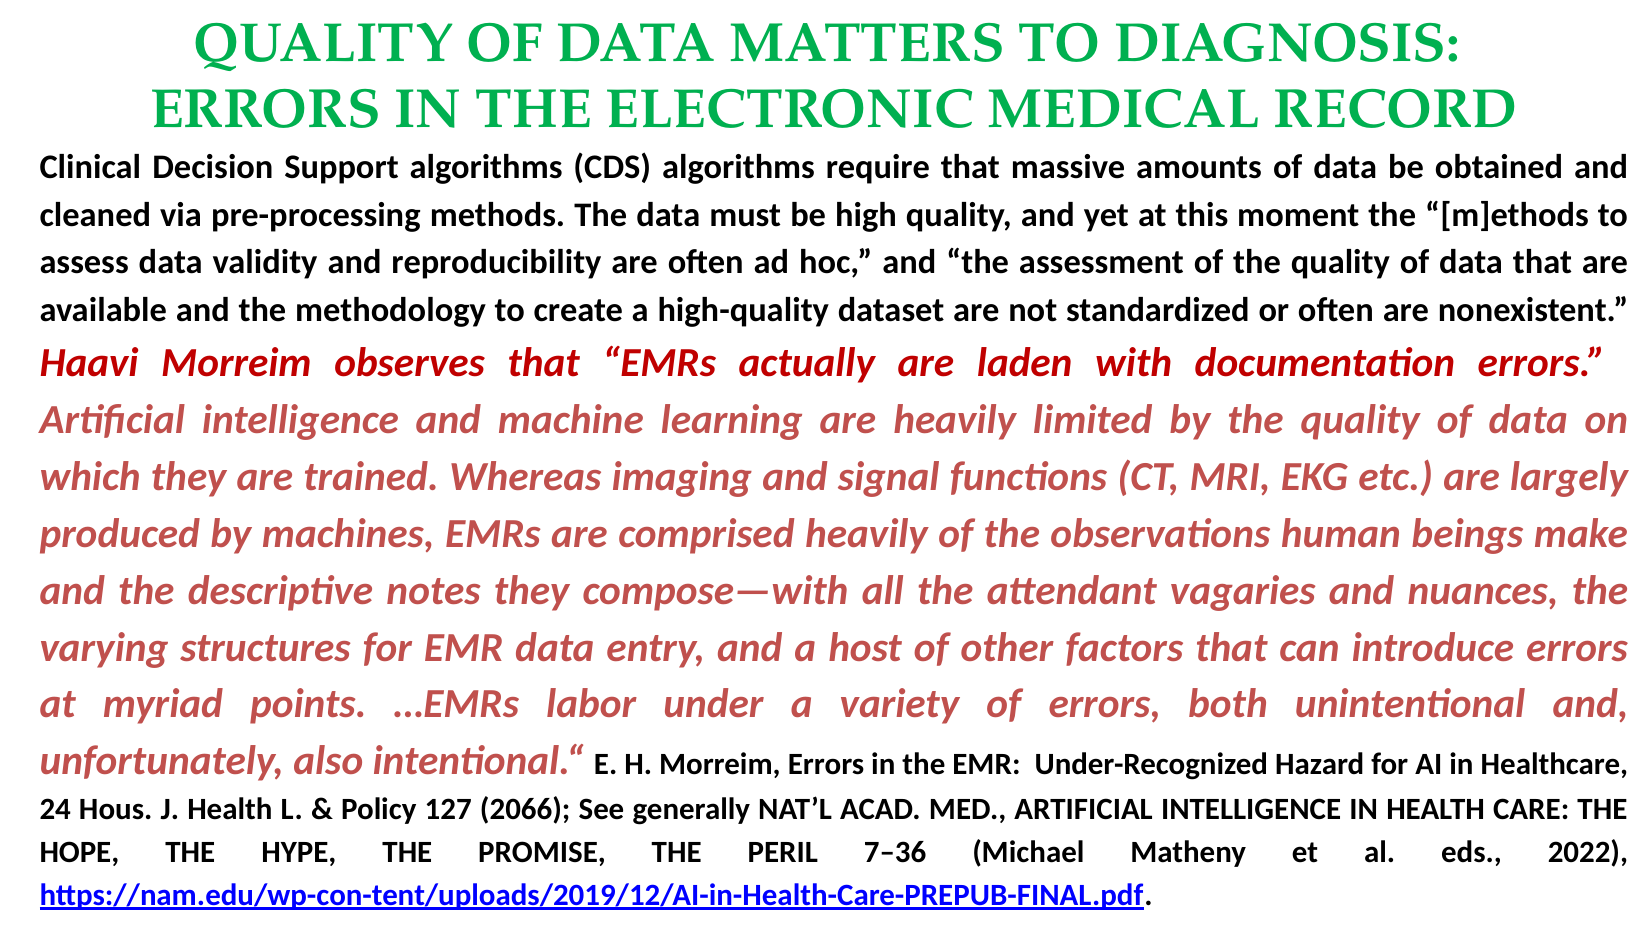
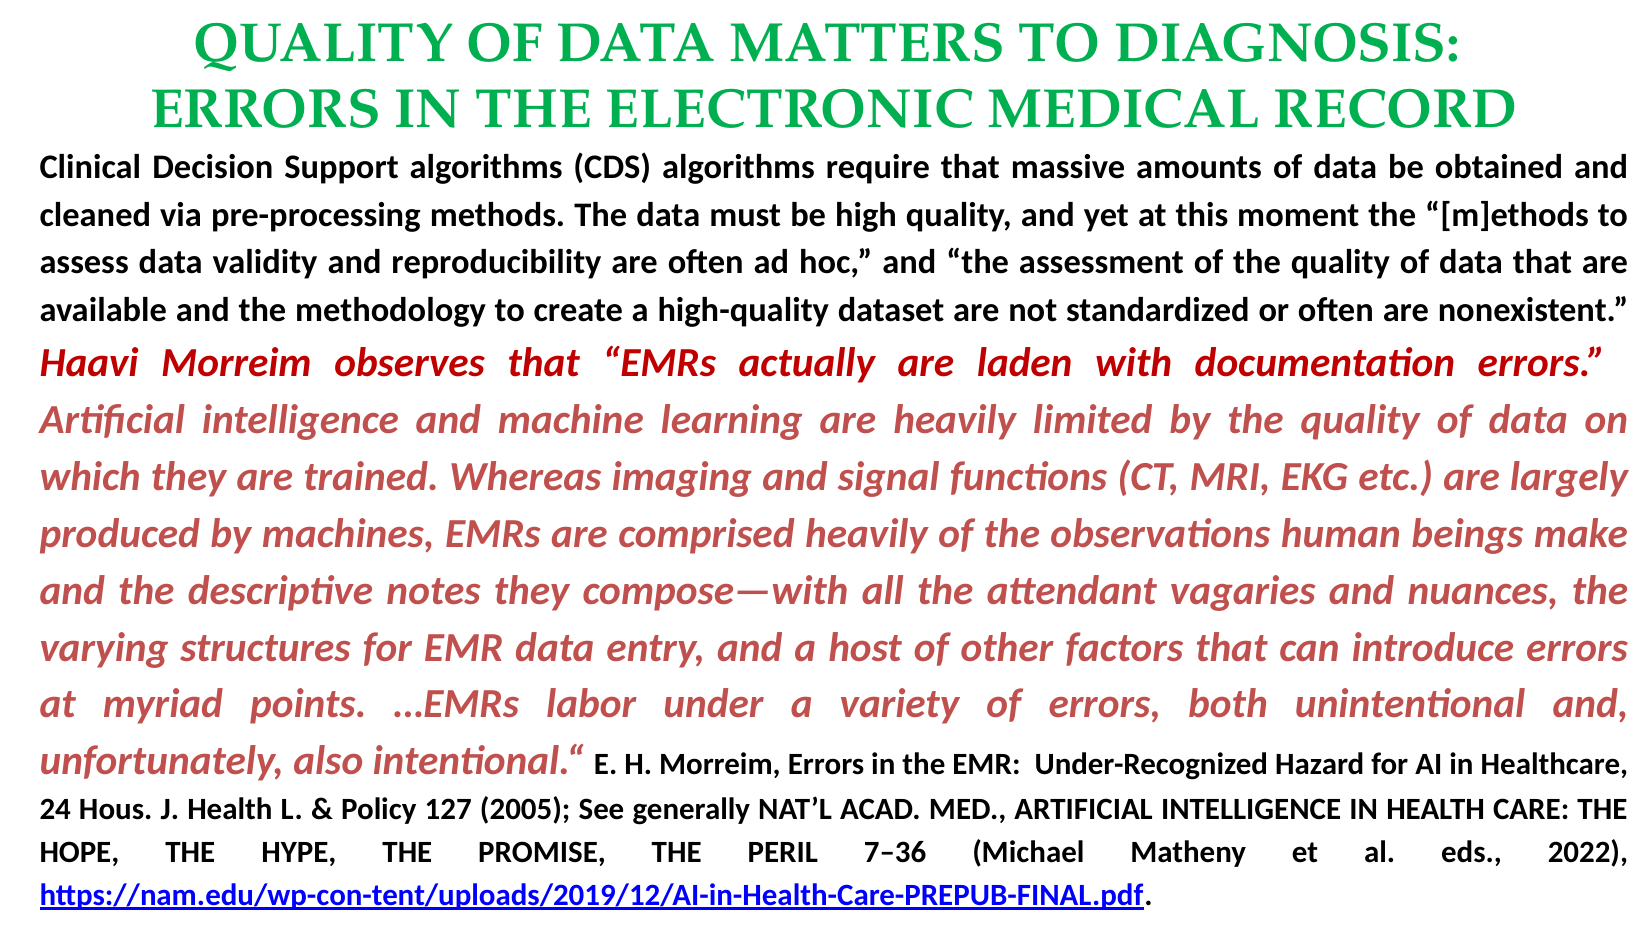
2066: 2066 -> 2005 (525, 810)
